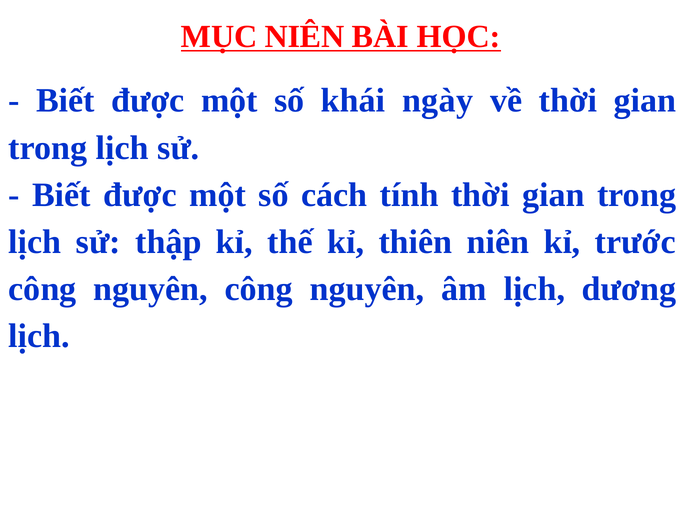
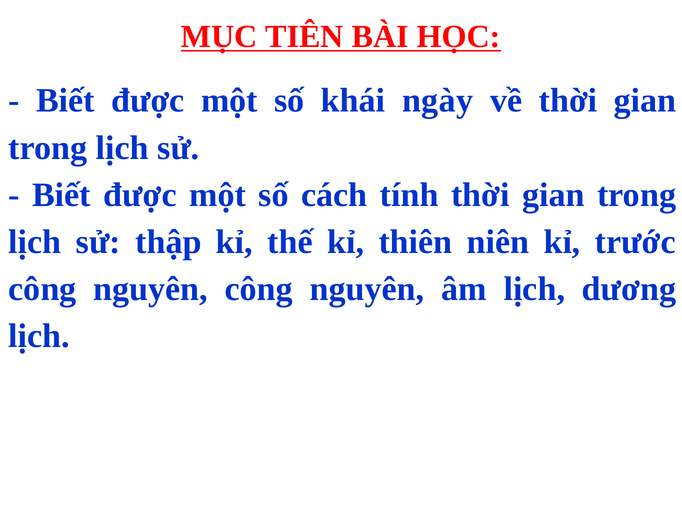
MỤC NIÊN: NIÊN -> TIÊN (304, 36)
